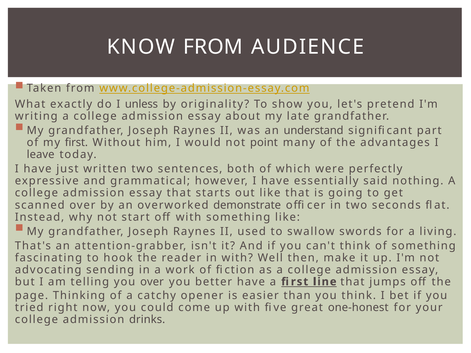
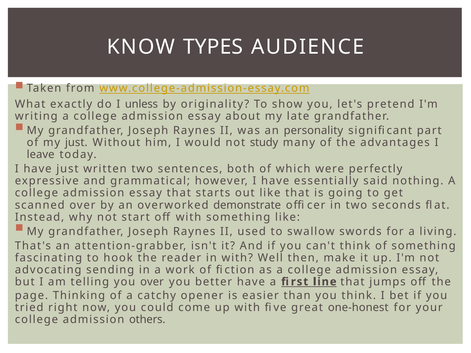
KNOW FROM: FROM -> TYPES (213, 47)
understand: understand -> personality (313, 131)
my first: first -> just (76, 143)
point: point -> study (264, 143)
drinks: drinks -> others (147, 320)
